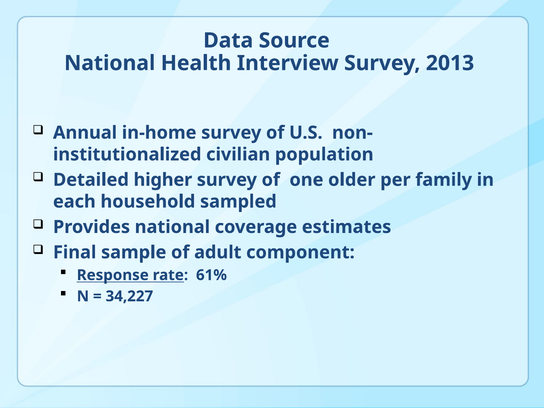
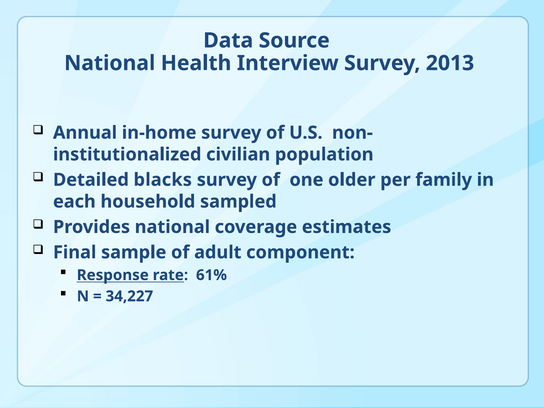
higher: higher -> blacks (163, 180)
